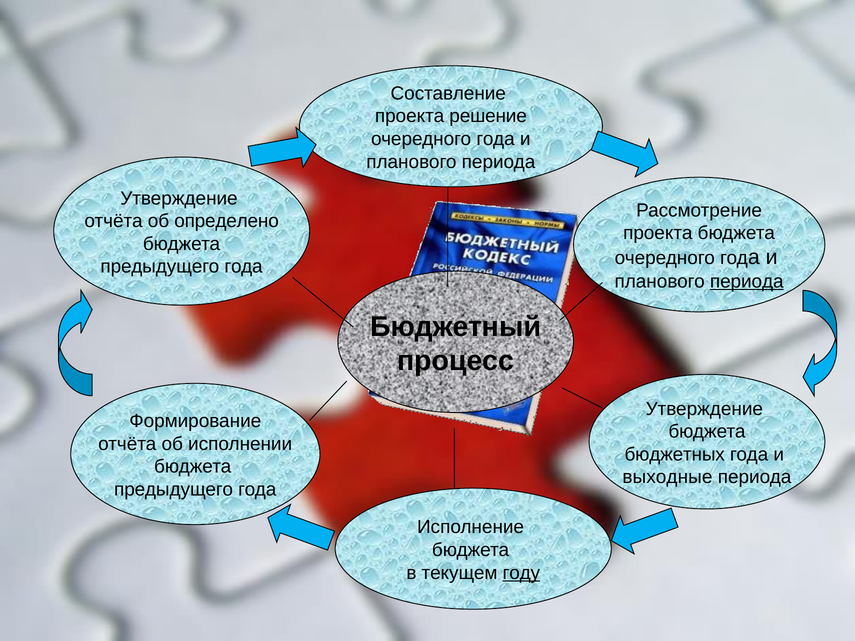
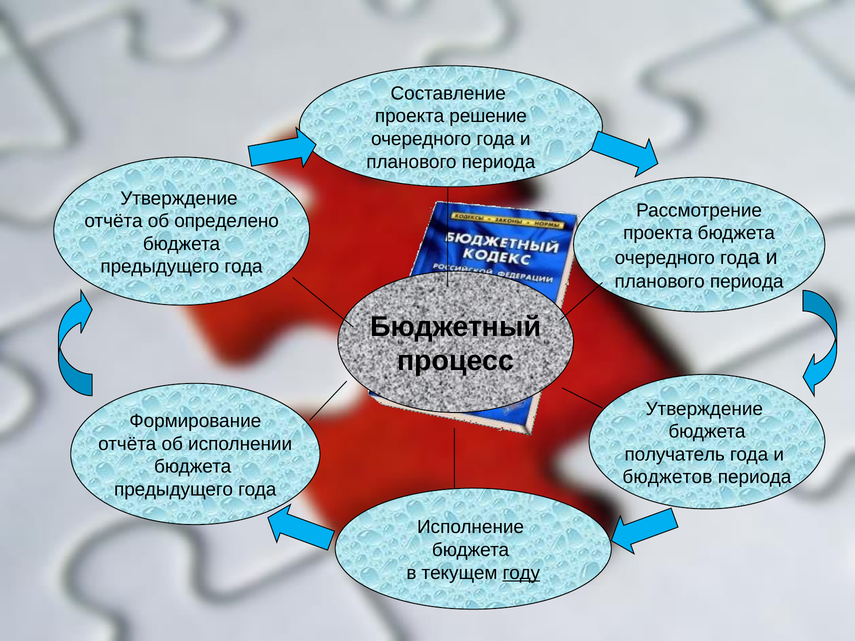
периода underline: present -> none (747, 282)
бюджетных: бюджетных -> получатель (675, 454)
выходные: выходные -> бюджетов (667, 477)
